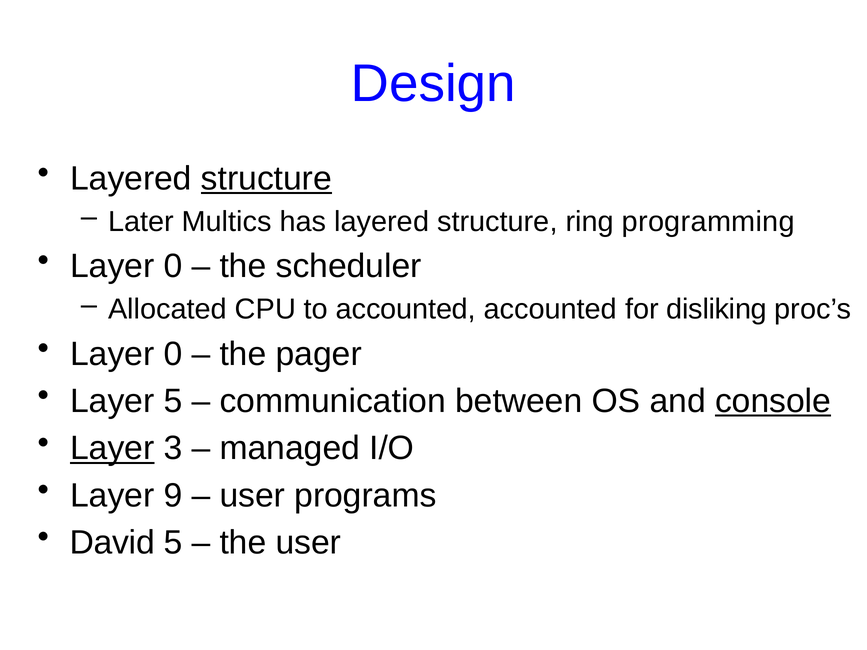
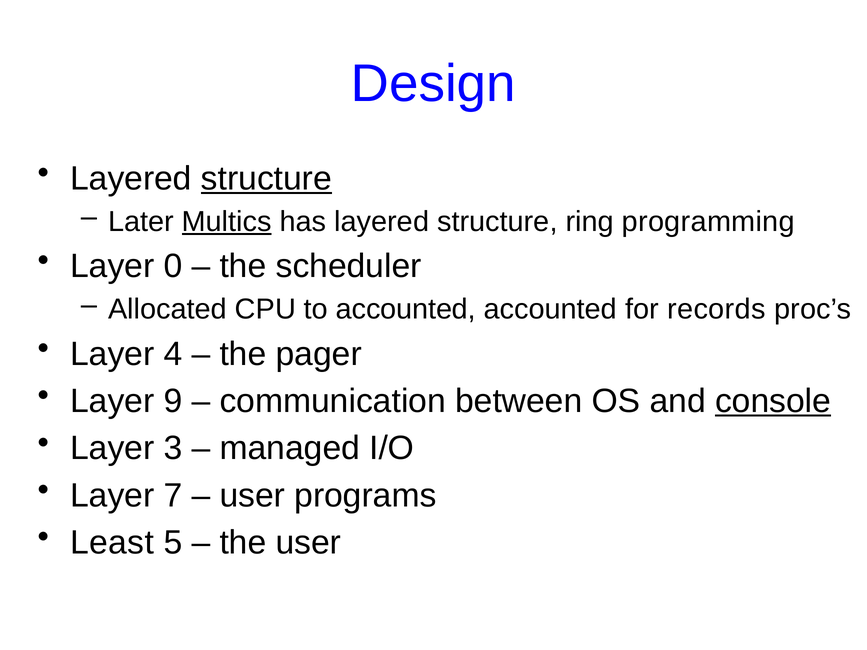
Multics underline: none -> present (227, 222)
disliking: disliking -> records (716, 309)
0: 0 -> 4 (173, 354)
Layer 5: 5 -> 9 (173, 401)
Layer underline: present -> none (112, 449)
9: 9 -> 7 (173, 496)
David: David -> Least (112, 543)
